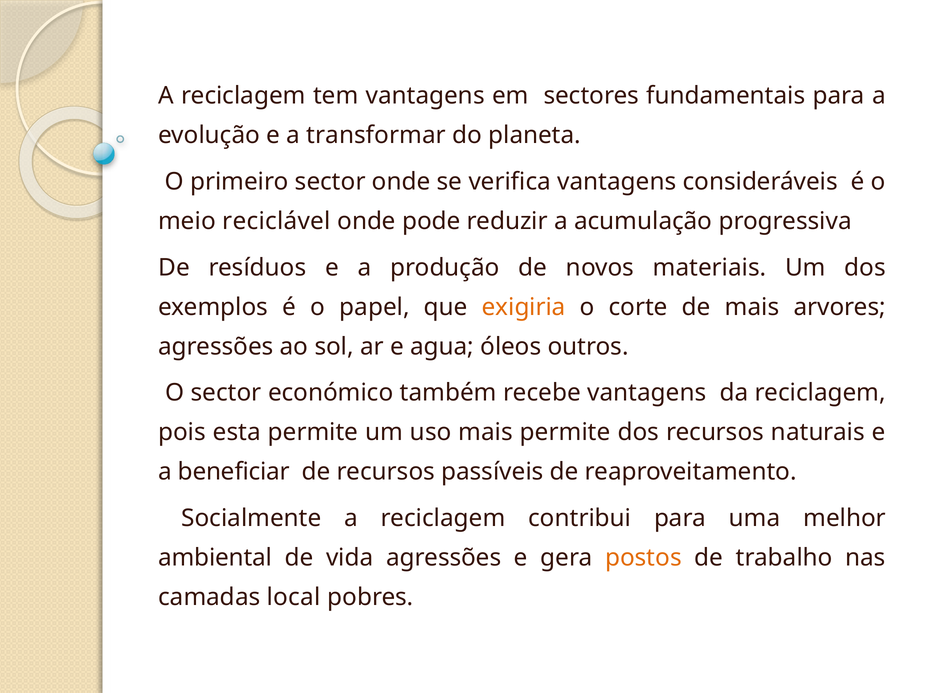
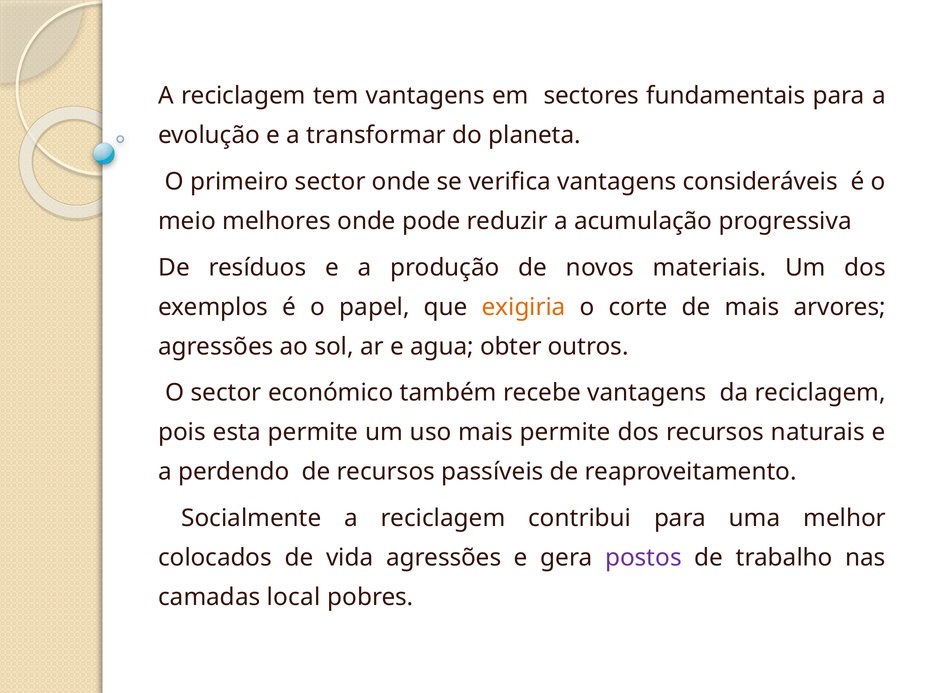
reciclável: reciclável -> melhores (277, 221)
óleos: óleos -> obter (511, 347)
beneficiar: beneficiar -> perdendo (234, 472)
ambiental: ambiental -> colocados (215, 558)
postos colour: orange -> purple (643, 558)
